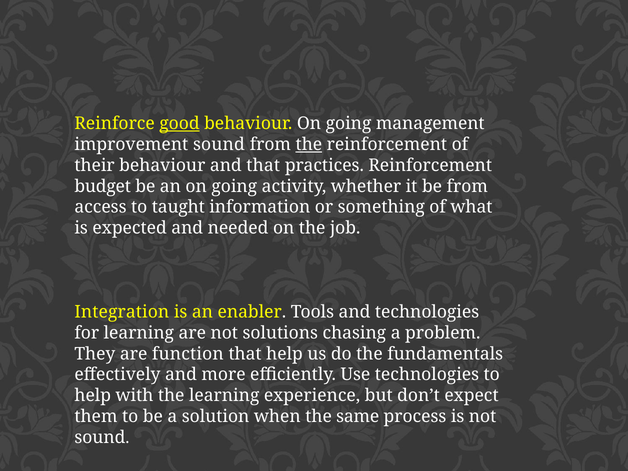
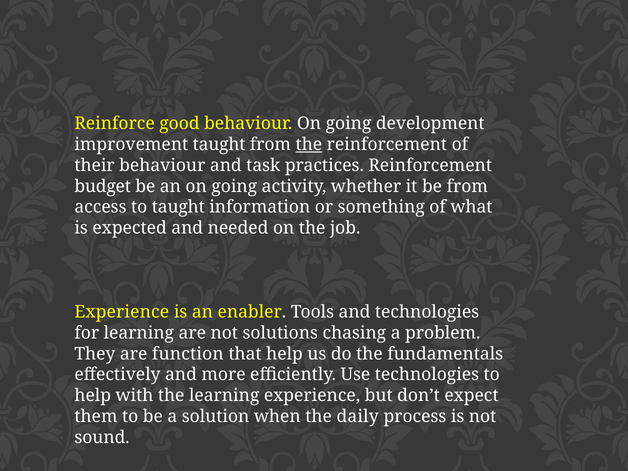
good underline: present -> none (179, 123)
management: management -> development (430, 123)
improvement sound: sound -> taught (219, 144)
and that: that -> task (263, 165)
Integration: Integration -> Experience (122, 312)
same: same -> daily (358, 417)
